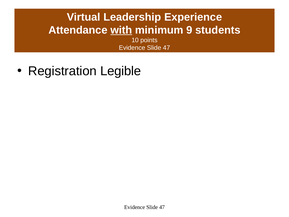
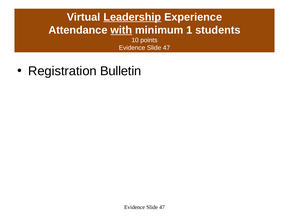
Leadership underline: none -> present (132, 17)
9: 9 -> 1 (189, 30)
Legible: Legible -> Bulletin (121, 71)
